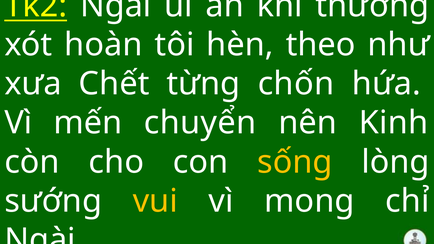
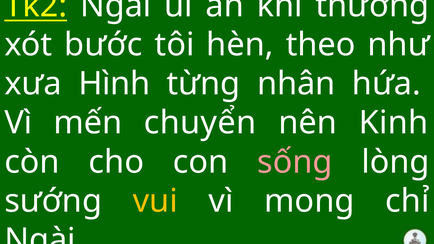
hoàn: hoàn -> bước (103, 45)
Chết: Chết -> Hình (114, 84)
chốn: chốn -> nhân (296, 84)
sống colour: yellow -> pink (295, 162)
